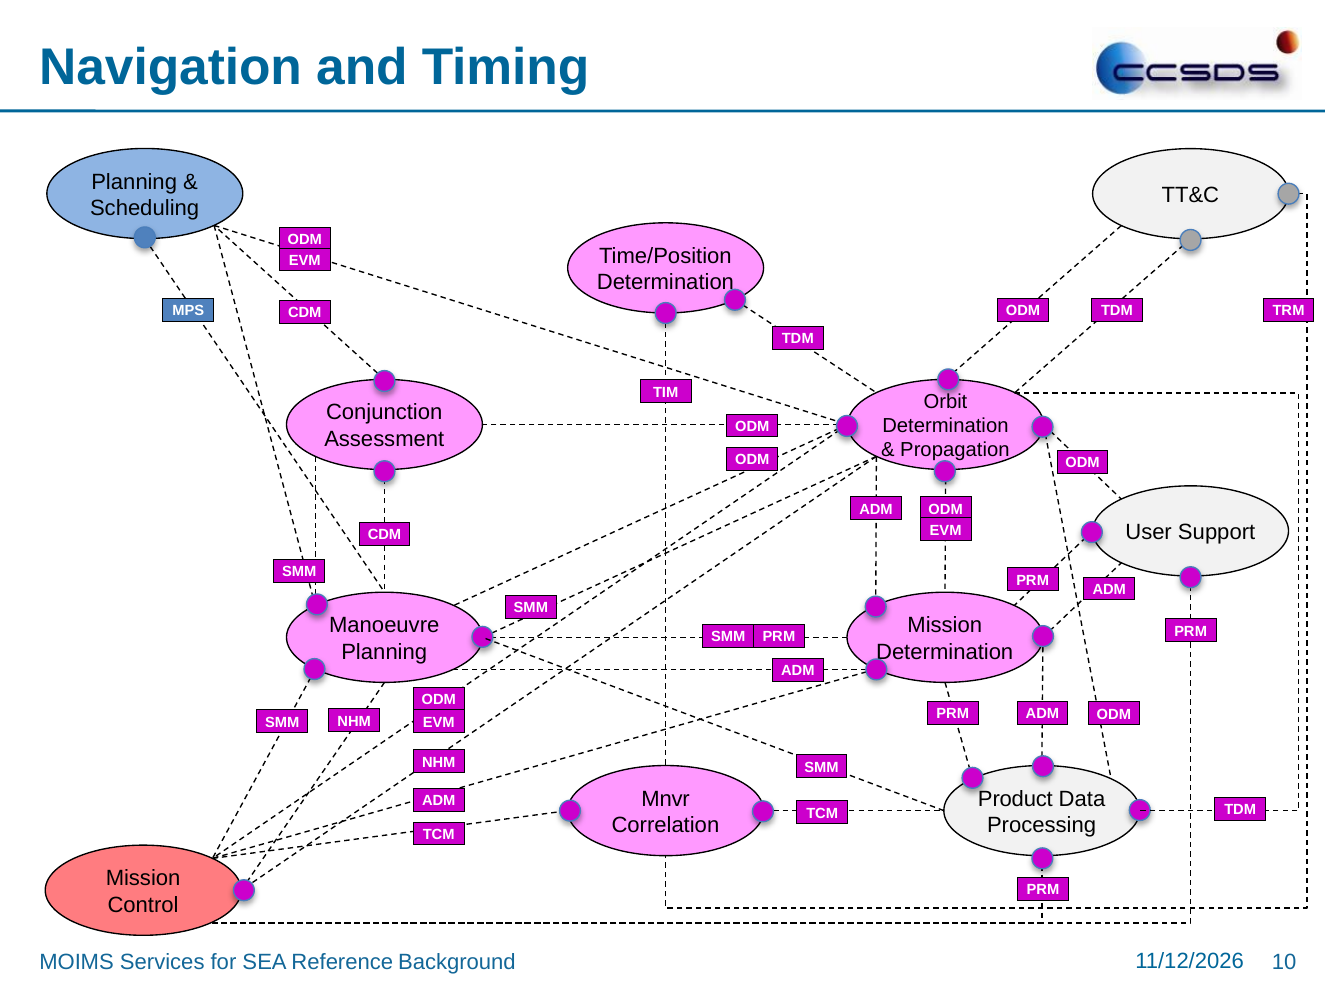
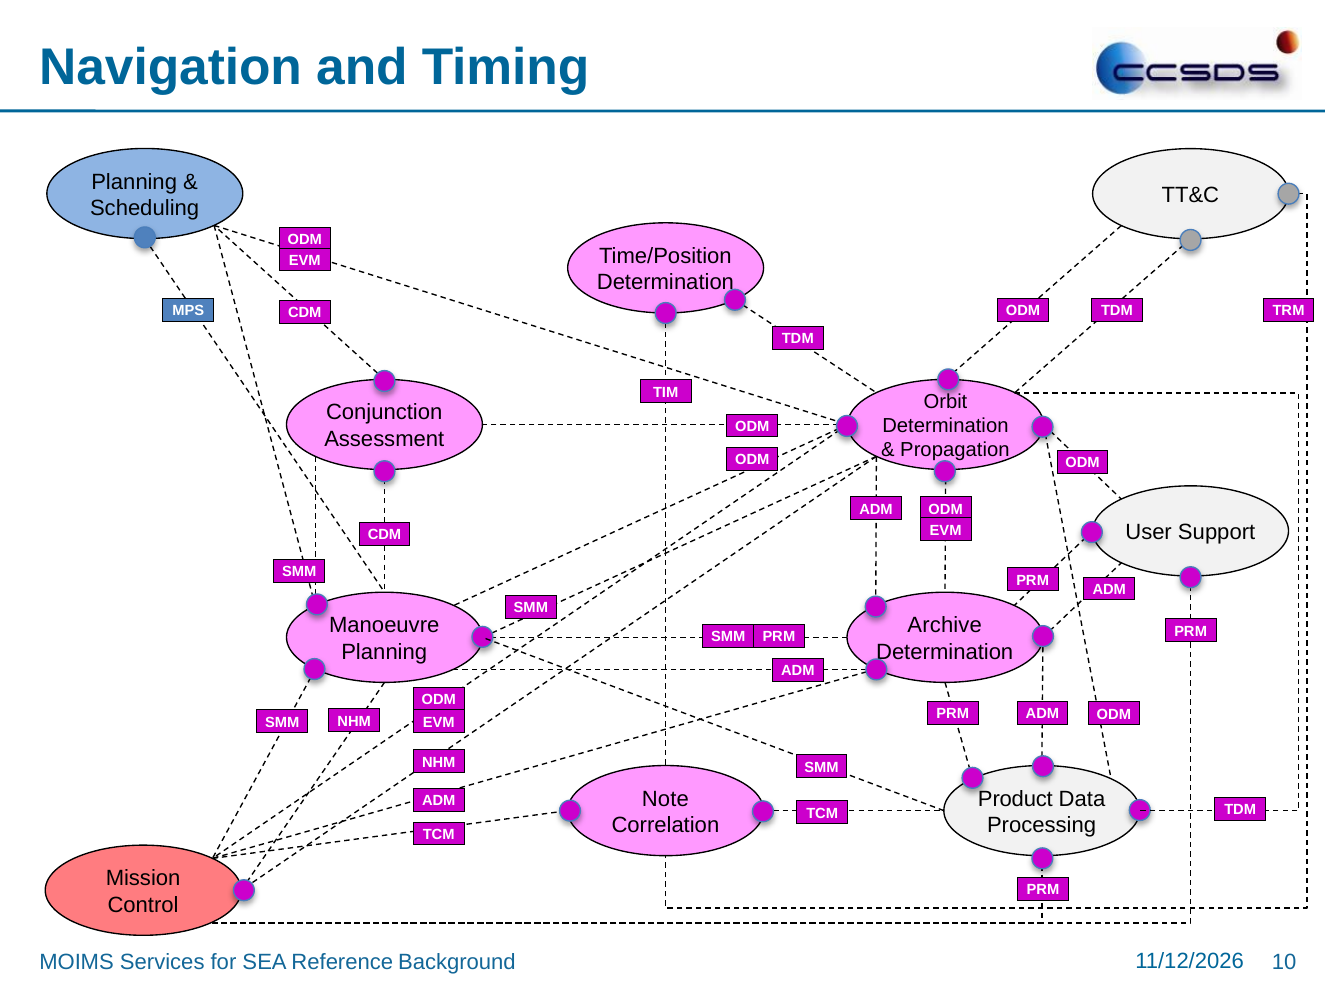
Mission: Mission -> Archive (945, 625)
Mnvr: Mnvr -> Note (665, 799)
